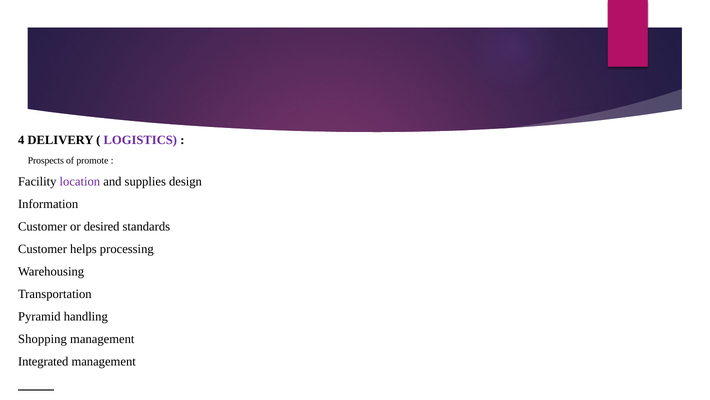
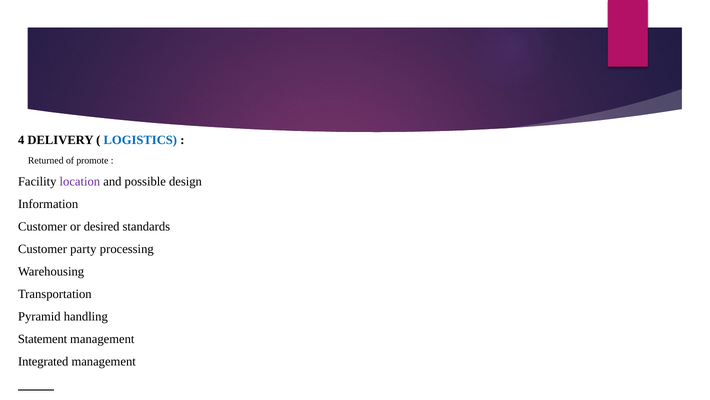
LOGISTICS colour: purple -> blue (140, 140)
Prospects: Prospects -> Returned (46, 160)
supplies: supplies -> possible (145, 181)
helps: helps -> party (83, 249)
Shopping: Shopping -> Statement (43, 339)
